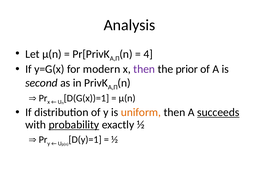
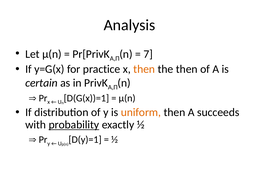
4: 4 -> 7 (148, 54)
modern: modern -> practice (102, 69)
then colour: purple -> orange (144, 69)
the prior: prior -> then (187, 69)
second: second -> certain (41, 83)
succeeds underline: present -> none (218, 112)
